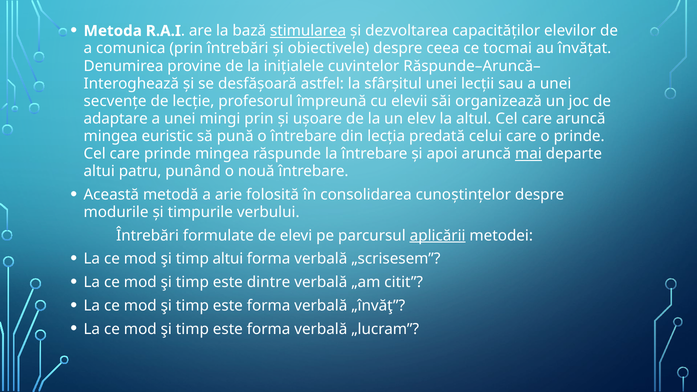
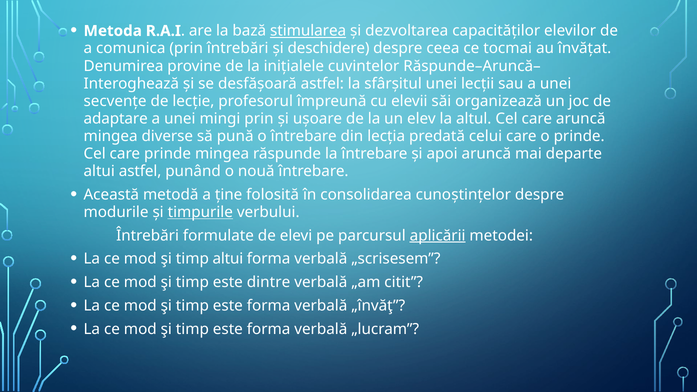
obiectivele: obiectivele -> deschidere (329, 48)
euristic: euristic -> diverse (167, 136)
mai underline: present -> none (528, 154)
altui patru: patru -> astfel (140, 171)
arie: arie -> ţine (229, 195)
timpurile underline: none -> present (200, 212)
